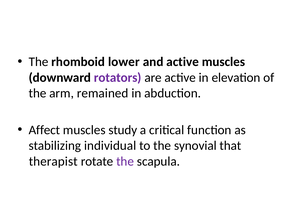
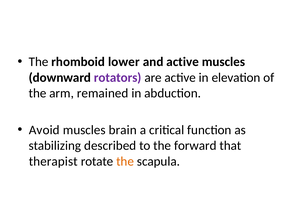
Affect: Affect -> Avoid (44, 130)
study: study -> brain (123, 130)
individual: individual -> described (110, 145)
synovial: synovial -> forward (195, 145)
the colour: purple -> orange (125, 161)
